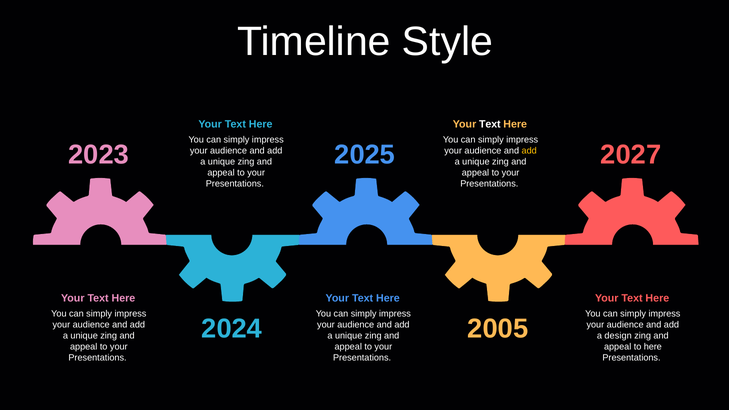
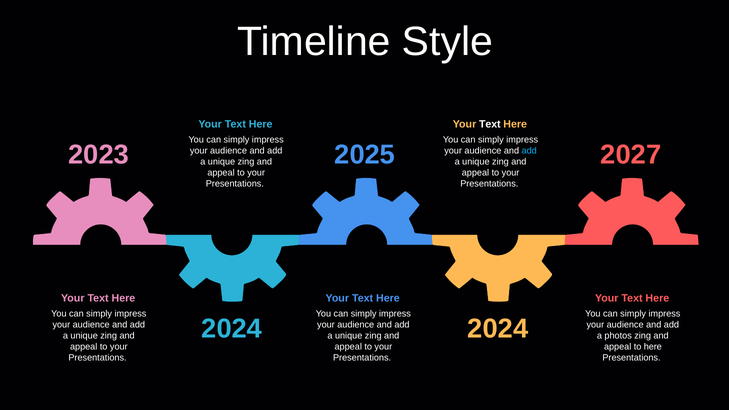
add colour: yellow -> light blue (529, 151)
2024 2005: 2005 -> 2024 (498, 329)
design: design -> photos (618, 336)
